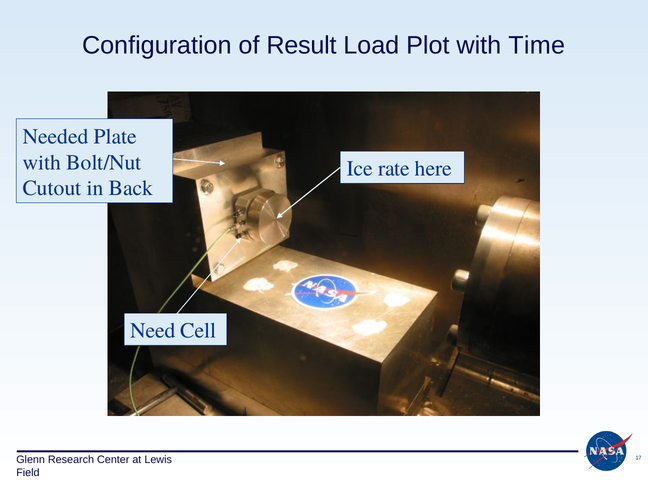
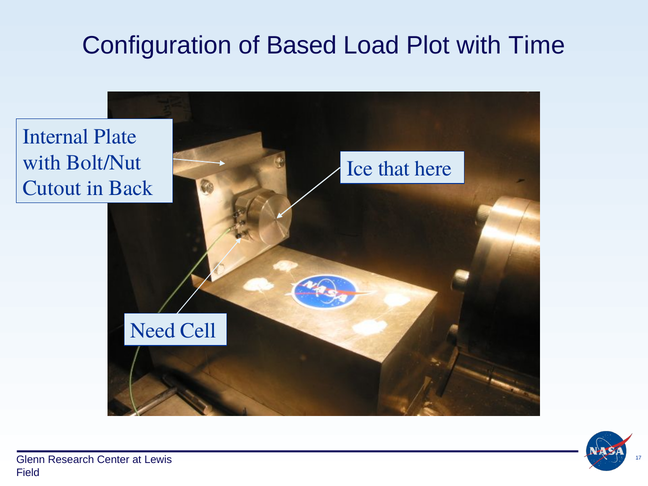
Result: Result -> Based (301, 45)
Needed: Needed -> Internal (56, 136)
rate: rate -> that (394, 169)
